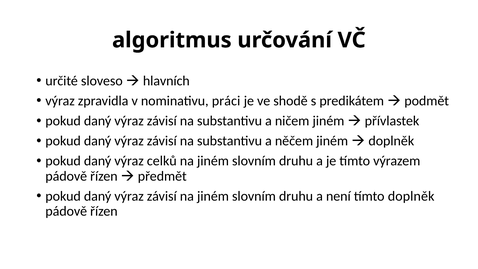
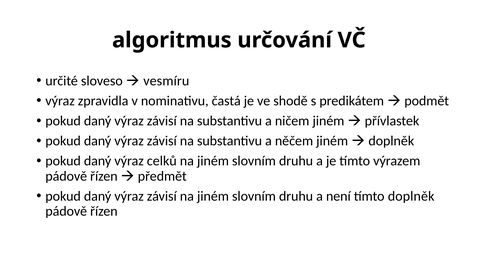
hlavních: hlavních -> vesmíru (166, 81)
práci: práci -> častá (226, 101)
